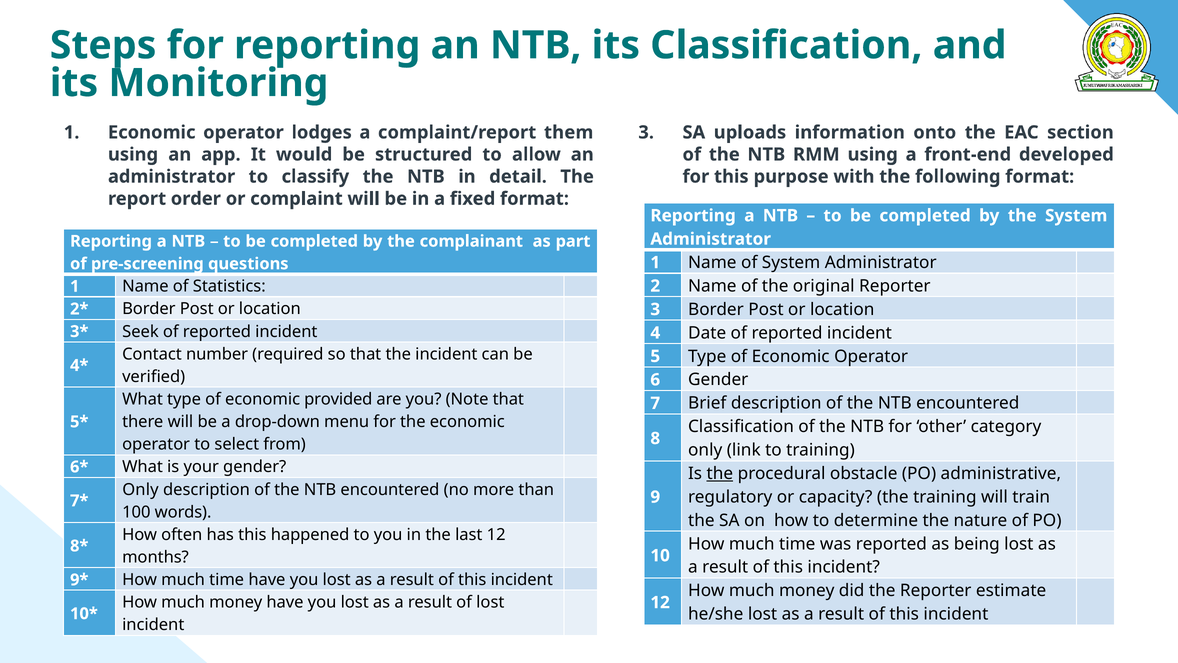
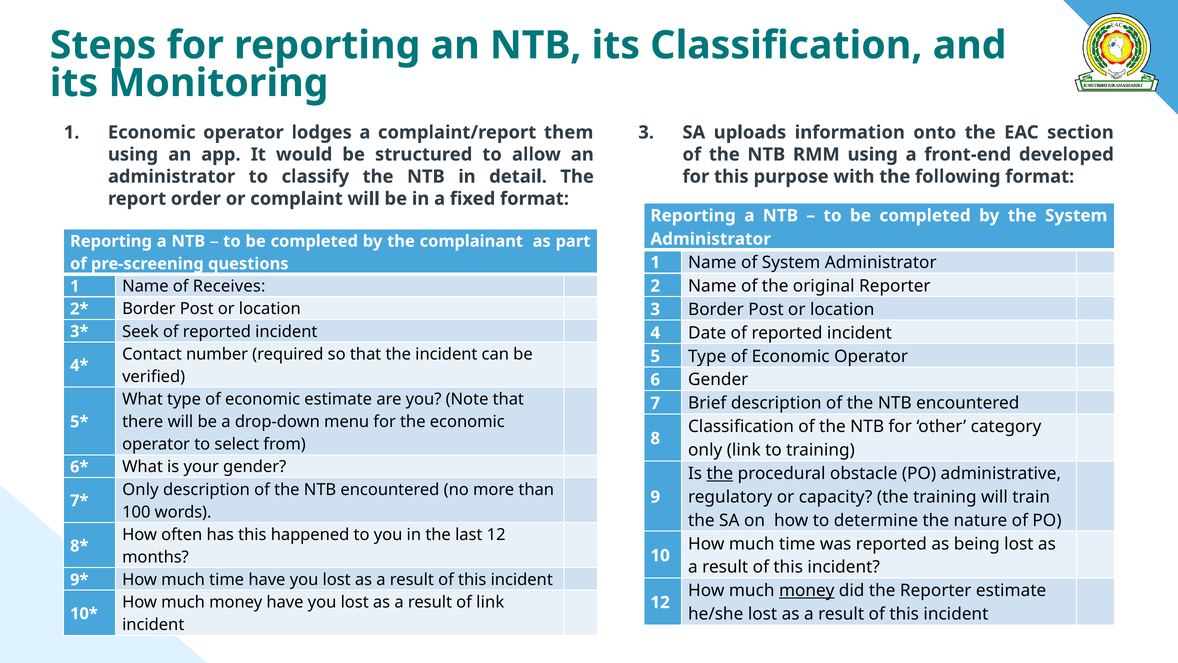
of Statistics: Statistics -> Receives (229, 286)
economic provided: provided -> estimate (338, 399)
money underline: none -> present (807, 590)
of lost: lost -> link (490, 602)
